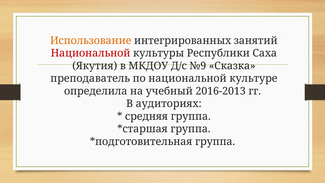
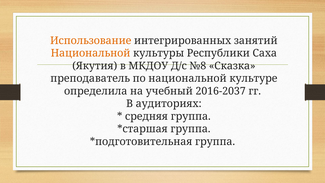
Национальной colour: red -> orange (91, 53)
№9: №9 -> №8 (198, 66)
2016-2013: 2016-2013 -> 2016-2037 (221, 91)
